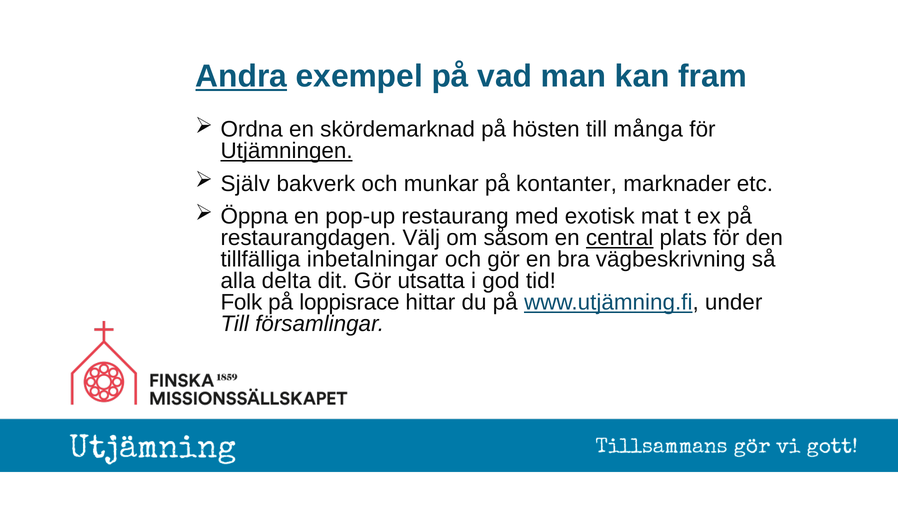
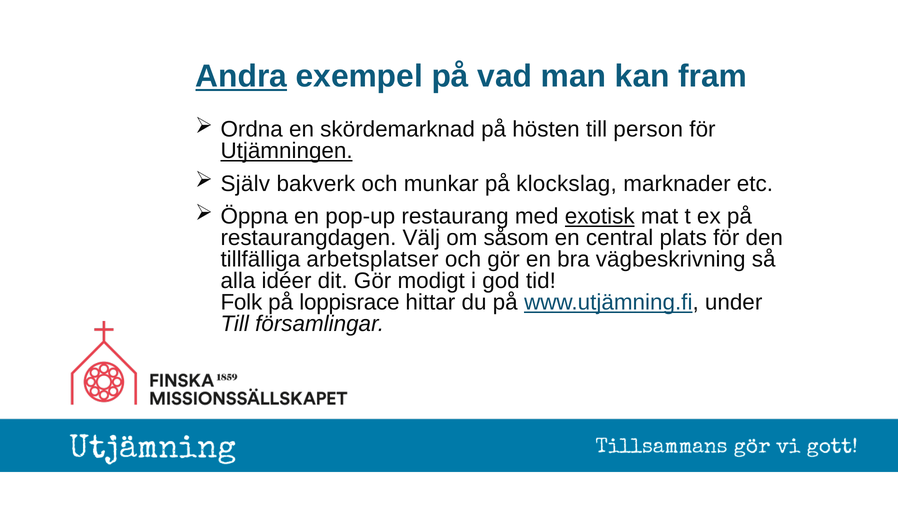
många: många -> person (648, 130)
kontanter: kontanter -> klockslag (566, 184)
exotisk underline: none -> present (600, 216)
central underline: present -> none (620, 238)
inbetalningar: inbetalningar -> arbetsplatser (372, 259)
delta: delta -> idéer (287, 281)
utsatta: utsatta -> modigt (431, 281)
